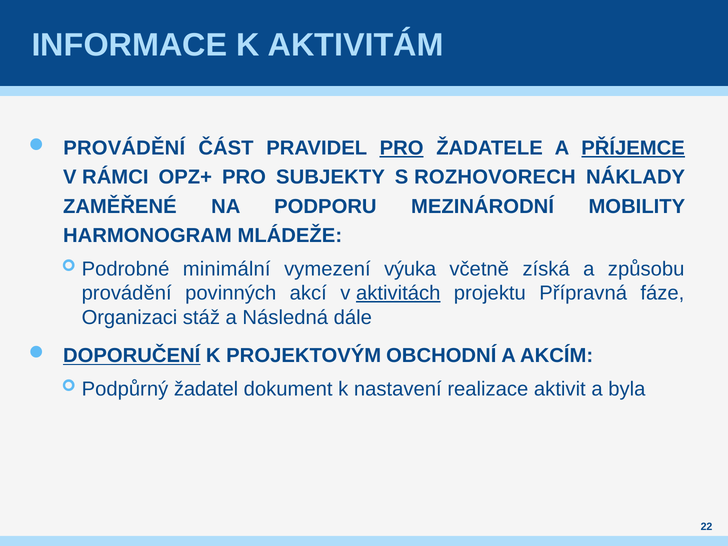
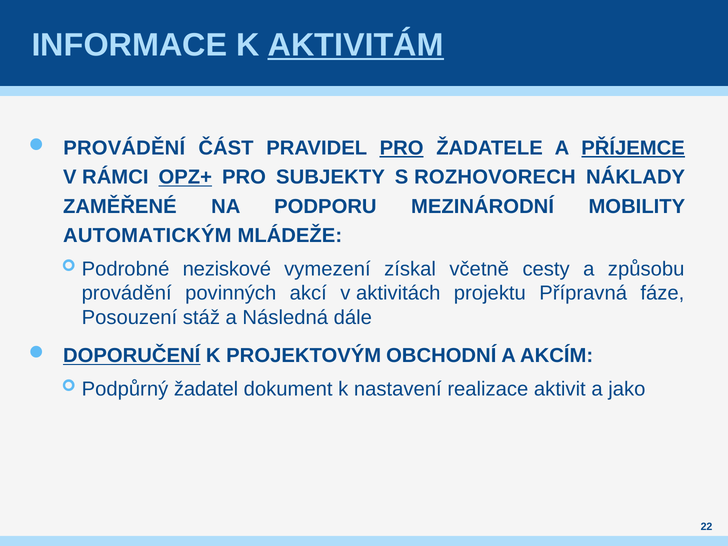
AKTIVITÁM underline: none -> present (356, 45)
OPZ+ underline: none -> present (185, 177)
HARMONOGRAM: HARMONOGRAM -> AUTOMATICKÝM (147, 235)
minimální: minimální -> neziskové (227, 269)
výuka: výuka -> získal (410, 269)
získá: získá -> cesty (546, 269)
aktivitách underline: present -> none (398, 293)
Organizaci: Organizaci -> Posouzení (129, 317)
byla: byla -> jako (627, 389)
